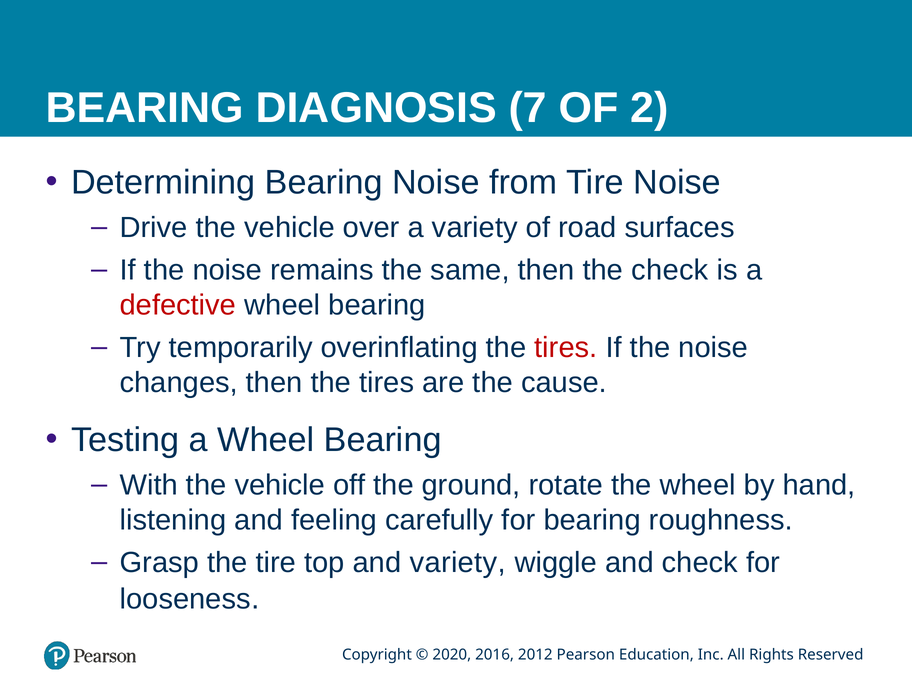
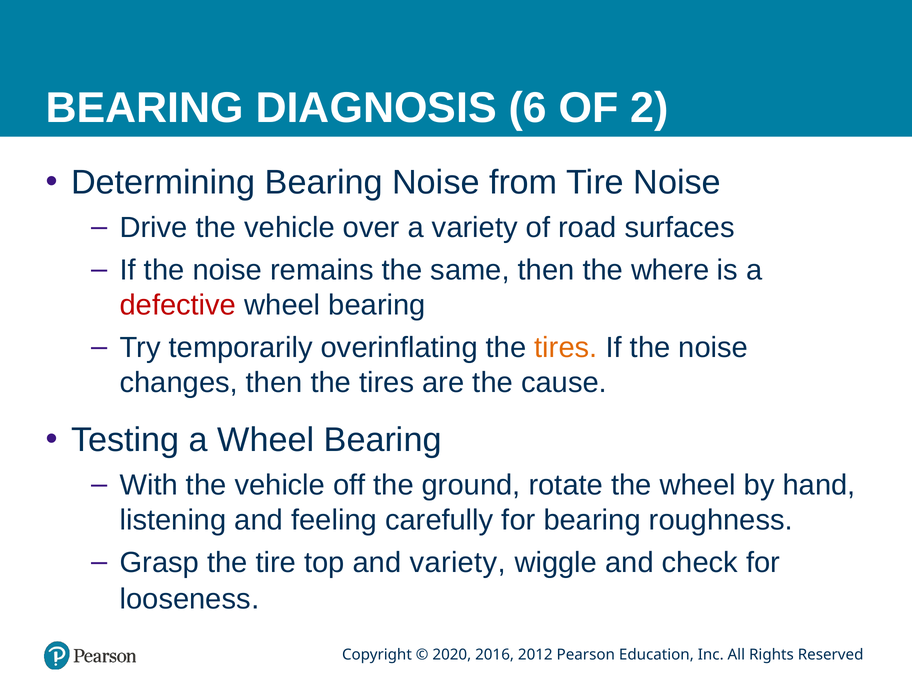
7: 7 -> 6 (528, 108)
the check: check -> where (670, 270)
tires colour: red -> orange (566, 348)
